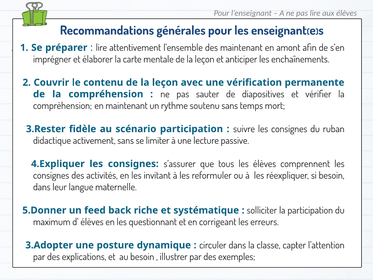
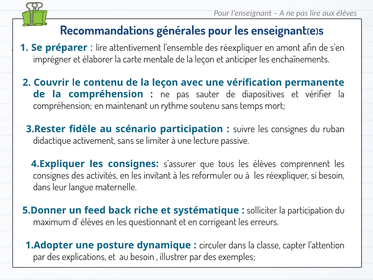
des maintenant: maintenant -> réexpliquer (241, 48)
3.Adopter: 3.Adopter -> 1.Adopter (49, 245)
